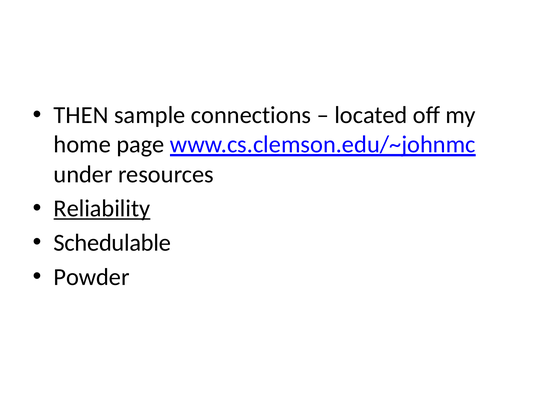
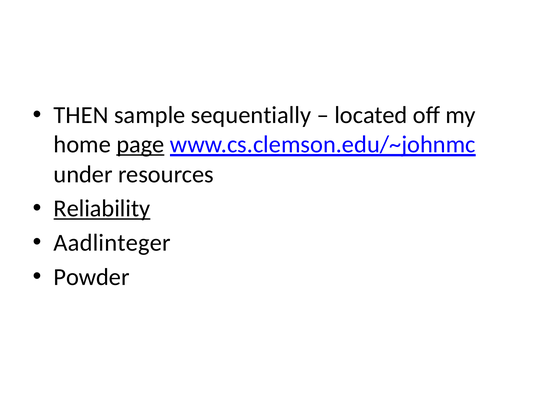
connections: connections -> sequentially (251, 115)
page underline: none -> present (140, 144)
Schedulable: Schedulable -> Aadlinteger (112, 243)
